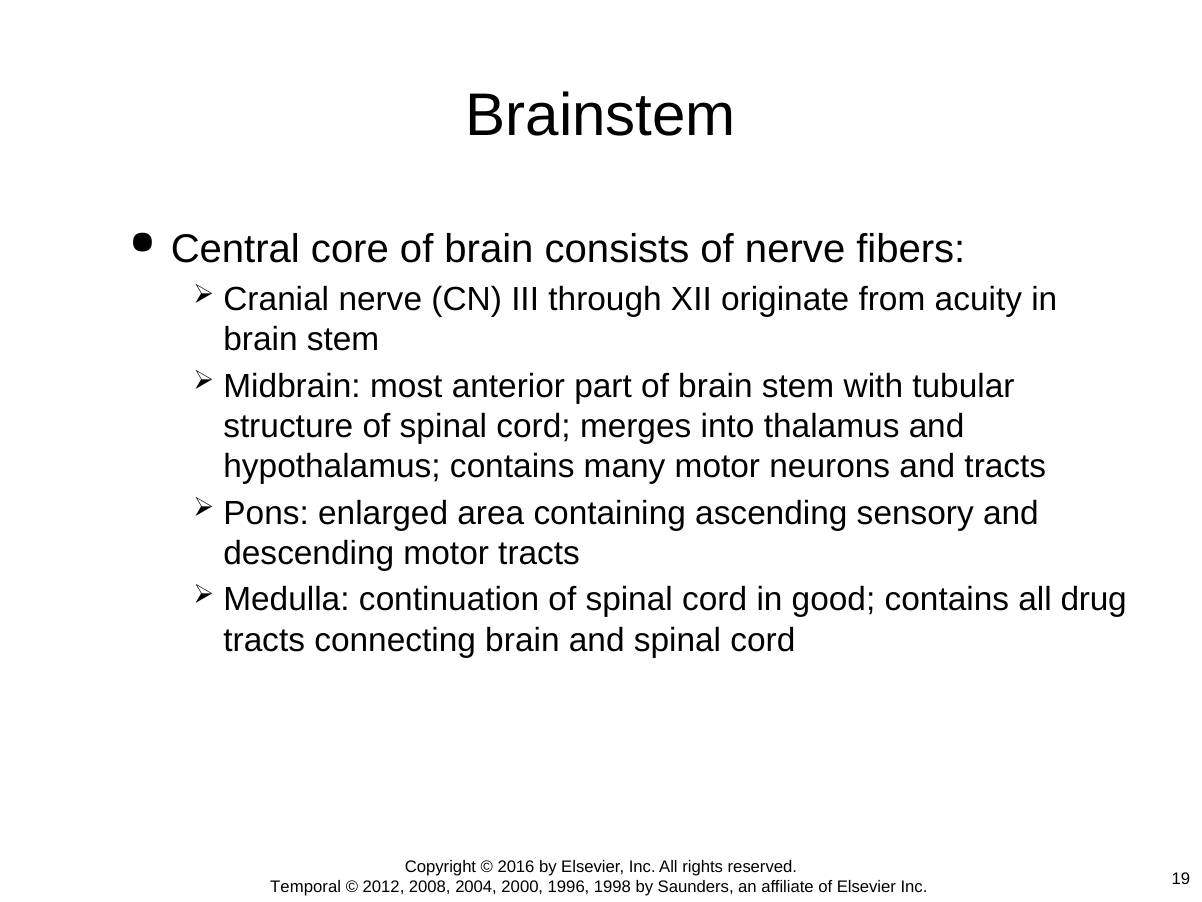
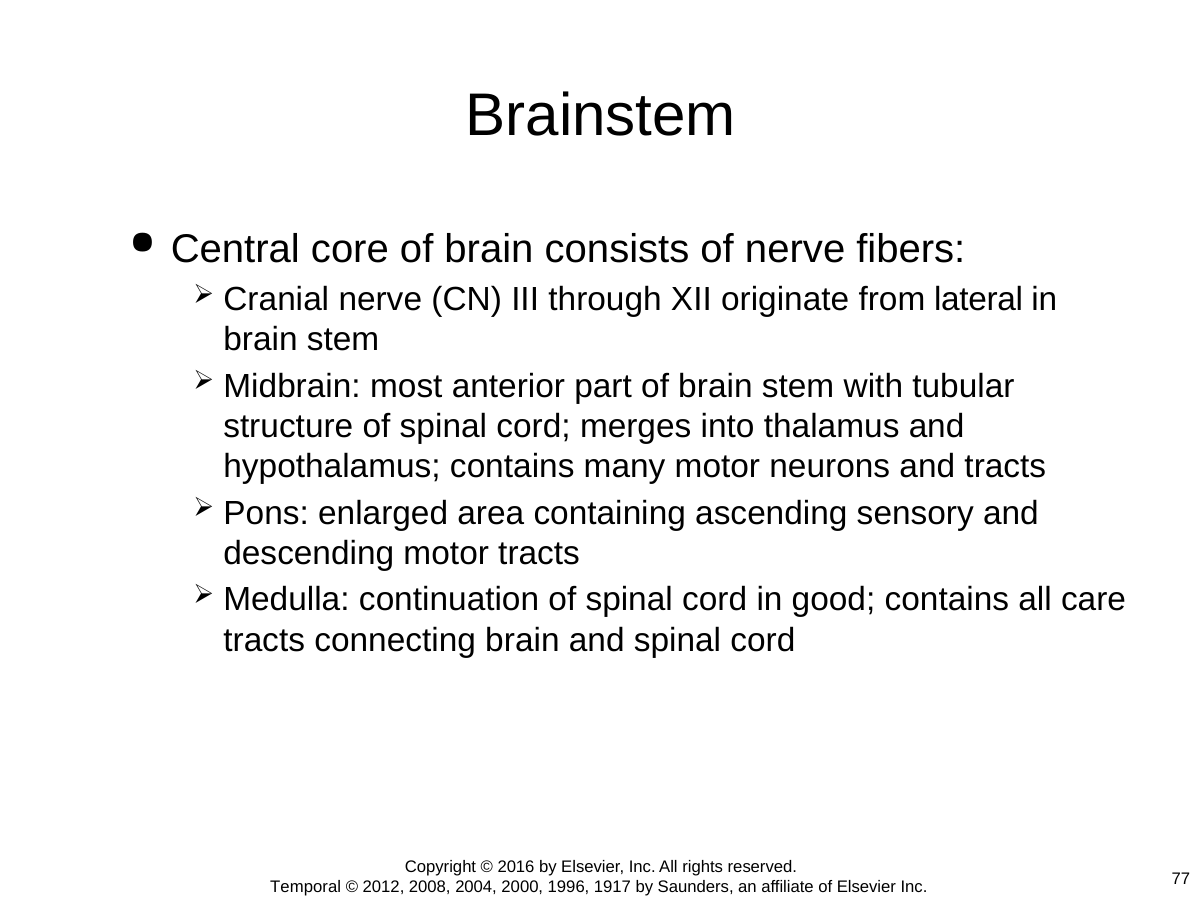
acuity: acuity -> lateral (979, 299)
drug: drug -> care (1094, 600)
1998: 1998 -> 1917 (612, 887)
19: 19 -> 77 (1181, 879)
